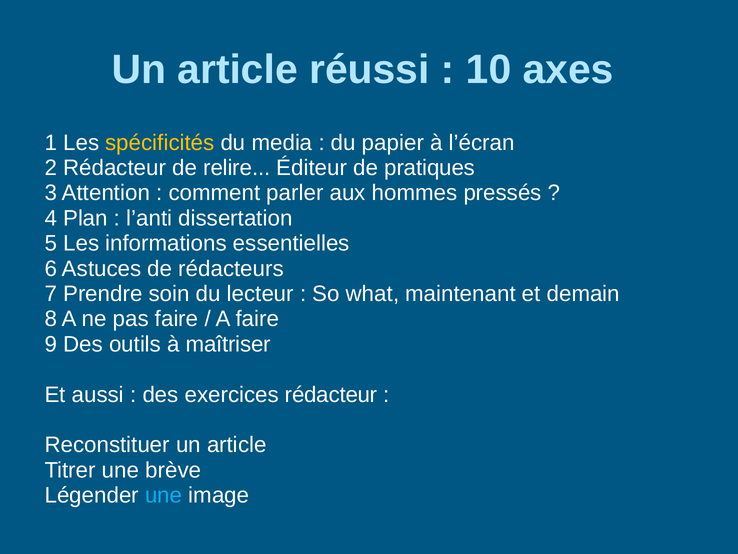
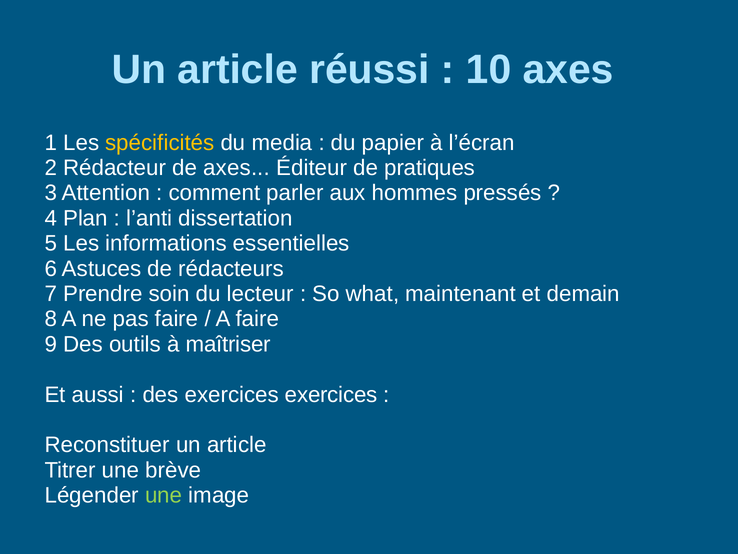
de relire: relire -> axes (237, 168)
exercices rédacteur: rédacteur -> exercices (331, 394)
une colour: light blue -> light green (164, 495)
